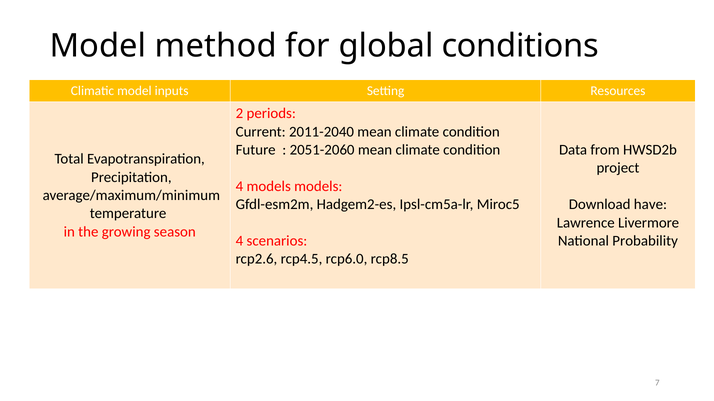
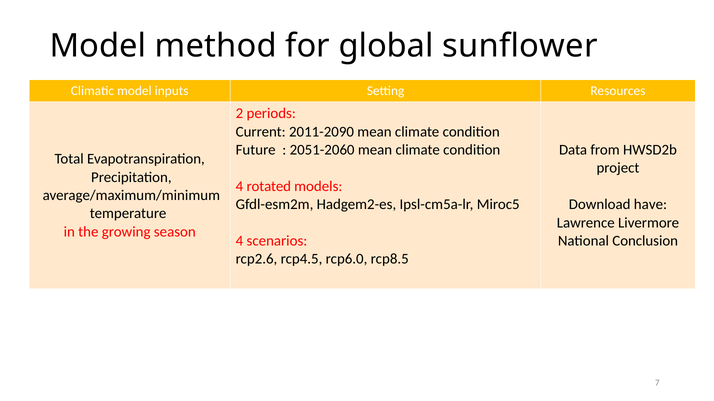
conditions: conditions -> sunflower (520, 46)
2011-2040: 2011-2040 -> 2011-2090 (322, 132)
4 models: models -> rotated (269, 187)
Probability: Probability -> Conclusion (645, 241)
